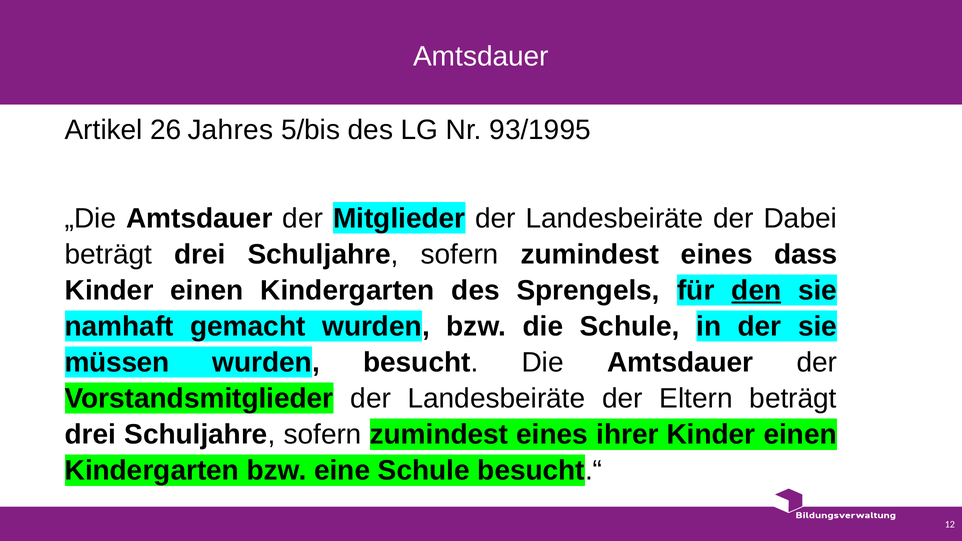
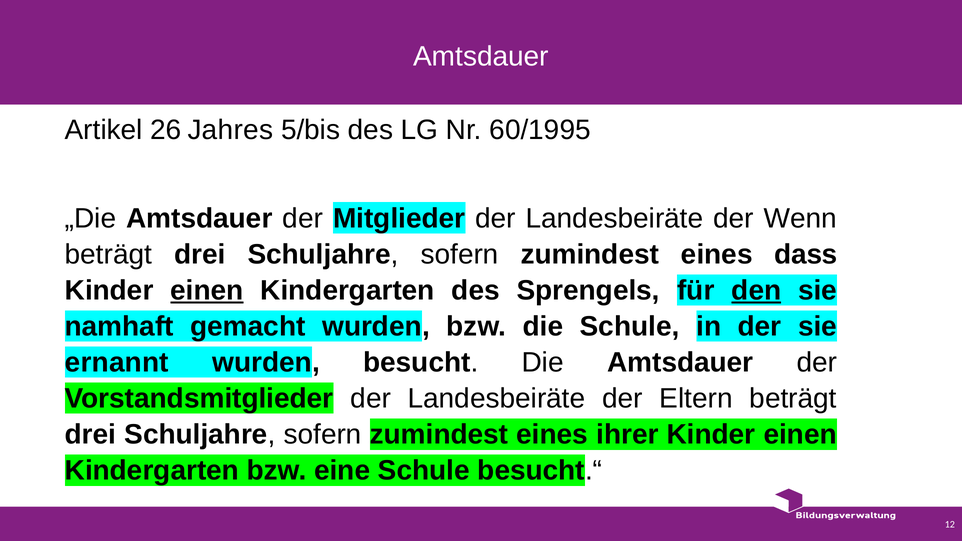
93/1995: 93/1995 -> 60/1995 (540, 130)
Dabei: Dabei -> Wenn (800, 218)
einen underline: none -> present (207, 290)
müssen: müssen -> ernannt (117, 363)
